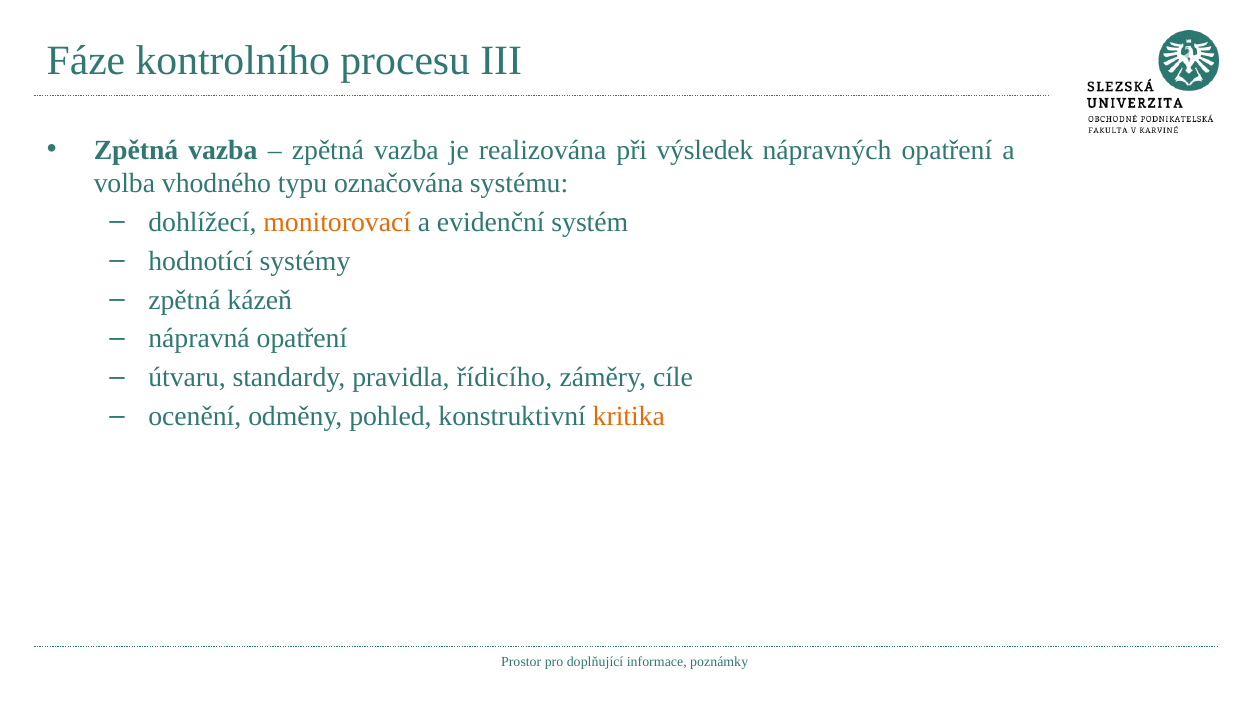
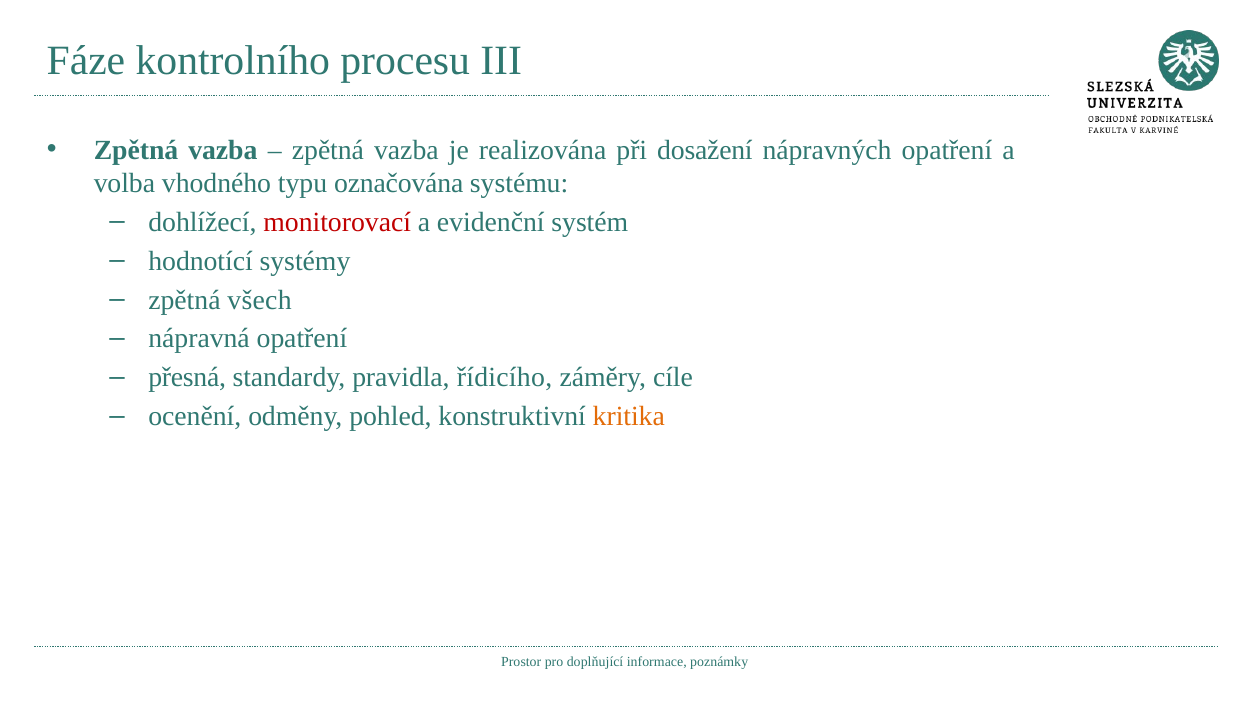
výsledek: výsledek -> dosažení (705, 150)
monitorovací colour: orange -> red (337, 222)
kázeň: kázeň -> všech (260, 300)
útvaru: útvaru -> přesná (187, 378)
